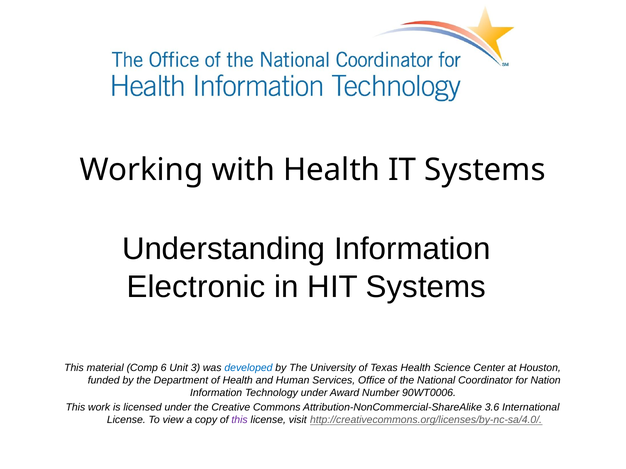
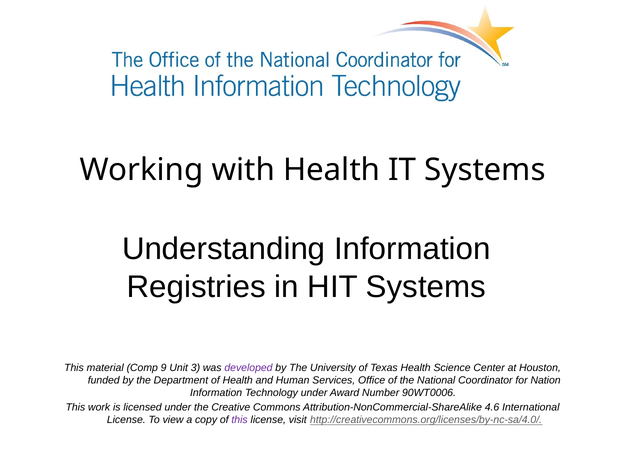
Electronic: Electronic -> Registries (196, 287)
6: 6 -> 9 (164, 368)
developed colour: blue -> purple (248, 368)
3.6: 3.6 -> 4.6 (492, 408)
